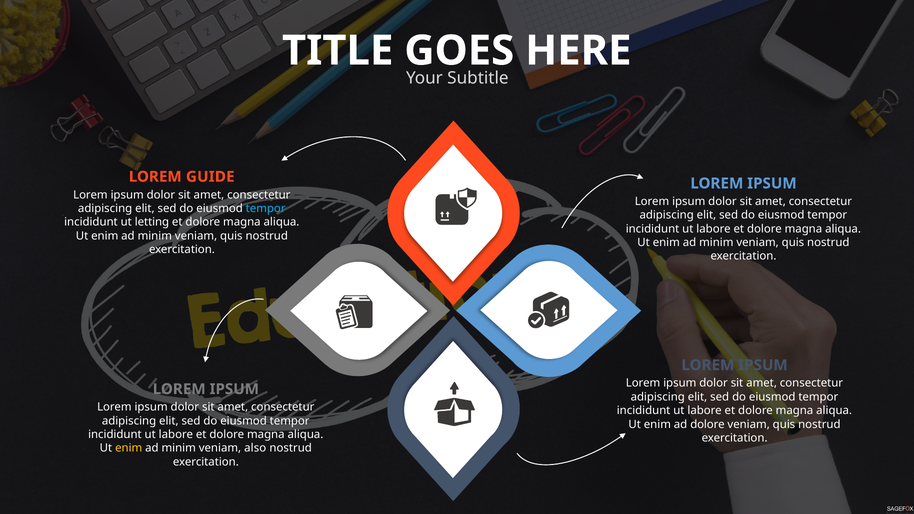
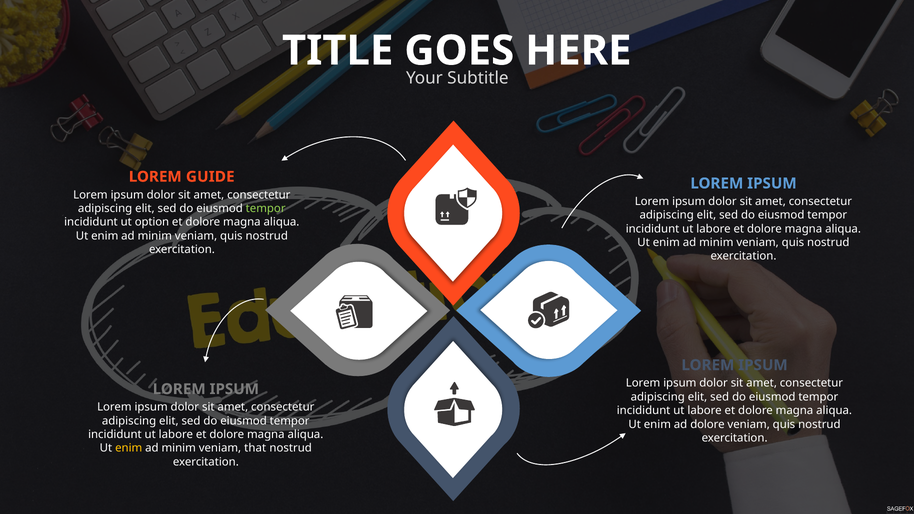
tempor colour: light blue -> light green (266, 208)
letting: letting -> option (152, 222)
also: also -> that (255, 448)
